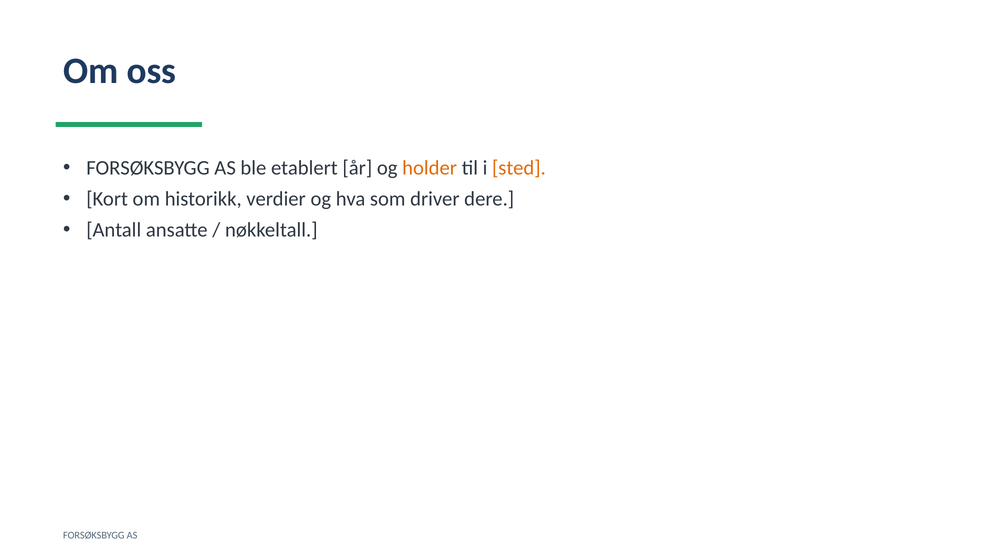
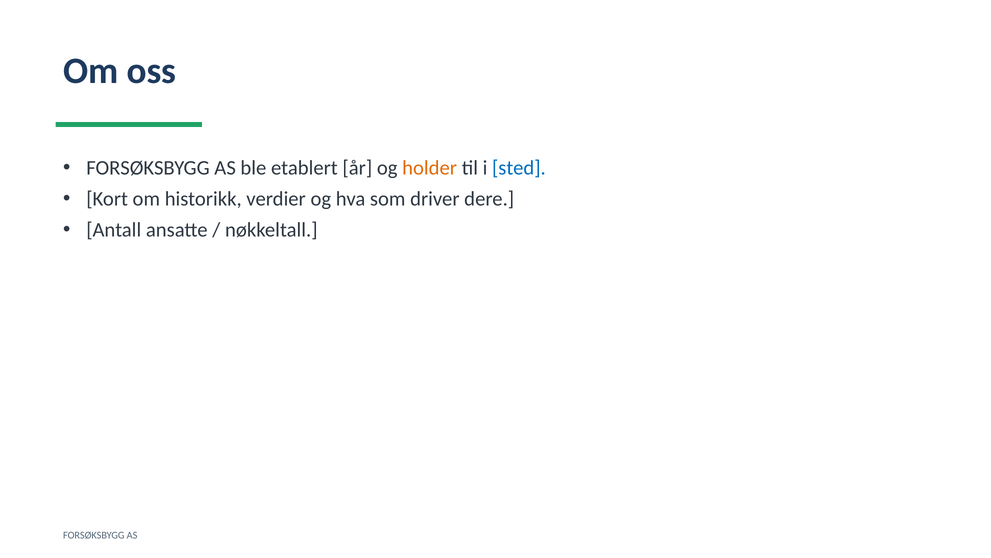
sted colour: orange -> blue (519, 168)
